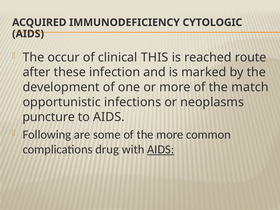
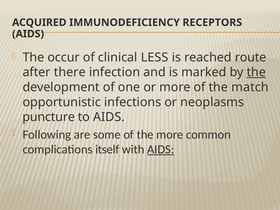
CYTOLOGIC: CYTOLOGIC -> RECEPTORS (212, 23)
THIS: THIS -> LESS (155, 57)
these: these -> there (70, 72)
the underline: none -> present (256, 72)
drug: drug -> itself (107, 149)
